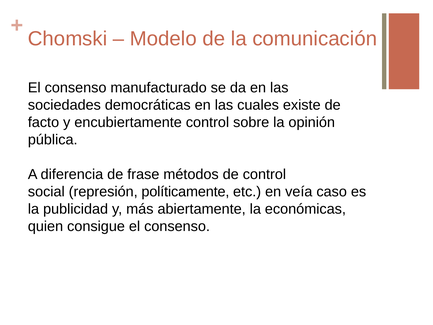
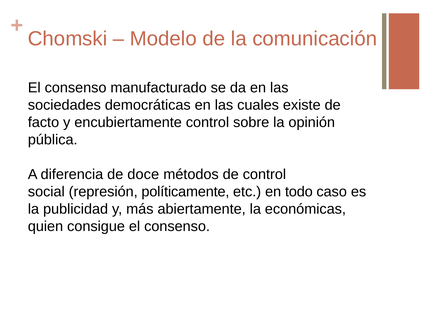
frase: frase -> doce (143, 174)
veía: veía -> todo (299, 191)
